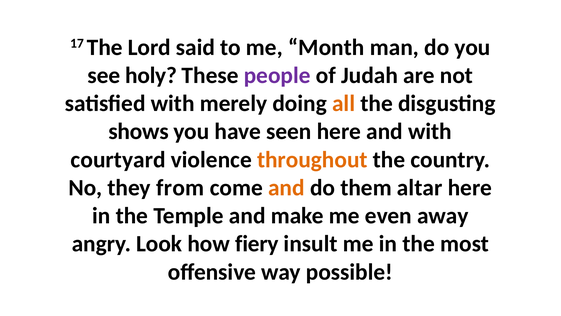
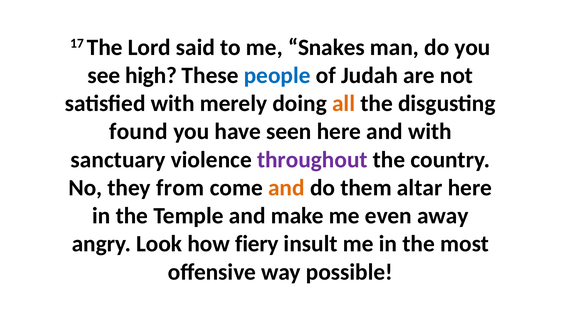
Month: Month -> Snakes (326, 47)
holy: holy -> high (151, 75)
people colour: purple -> blue (277, 75)
shows: shows -> found (138, 131)
courtyard: courtyard -> sanctuary (118, 159)
throughout colour: orange -> purple (312, 159)
